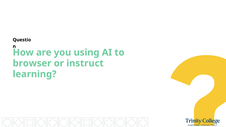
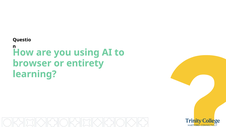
instruct: instruct -> entirety (85, 63)
